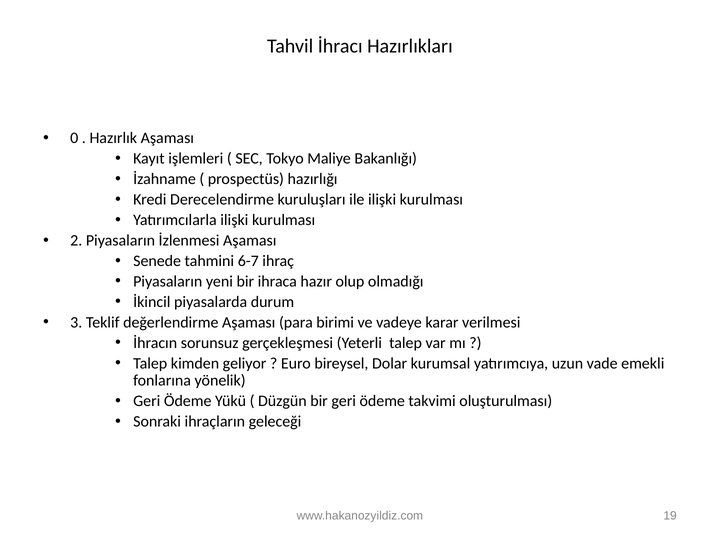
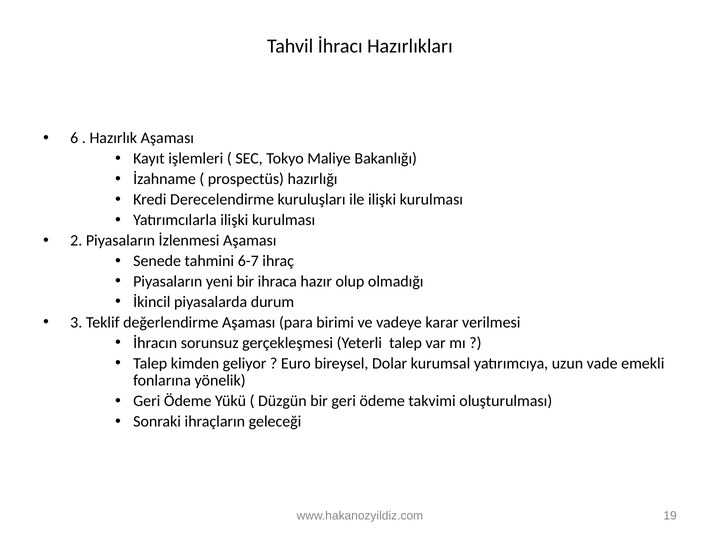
0: 0 -> 6 (74, 138)
